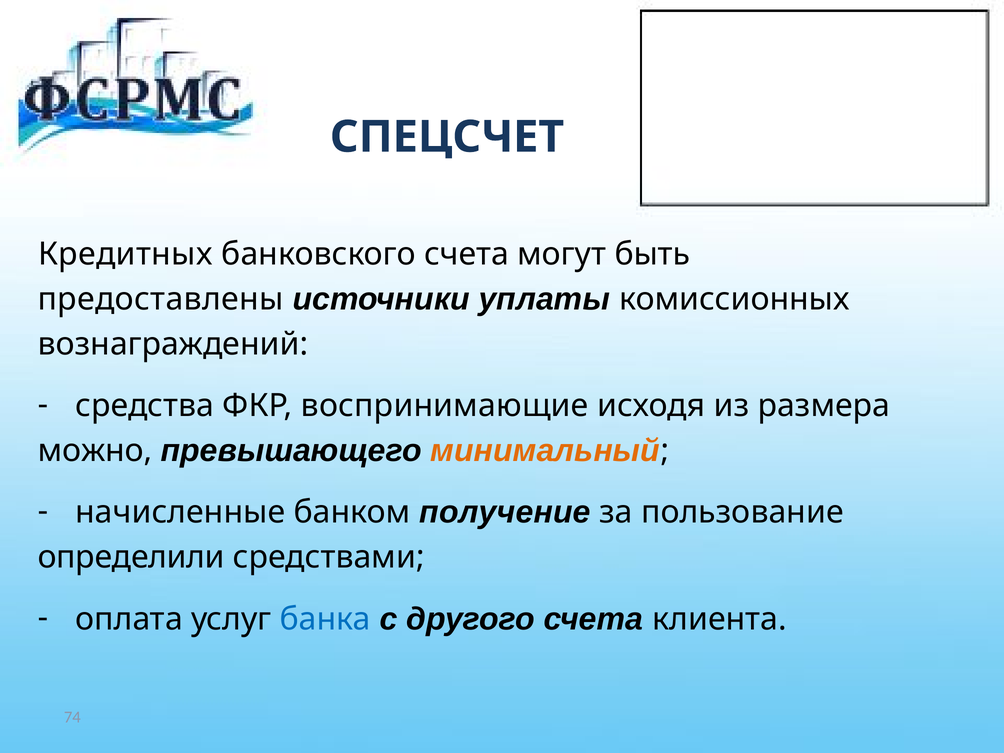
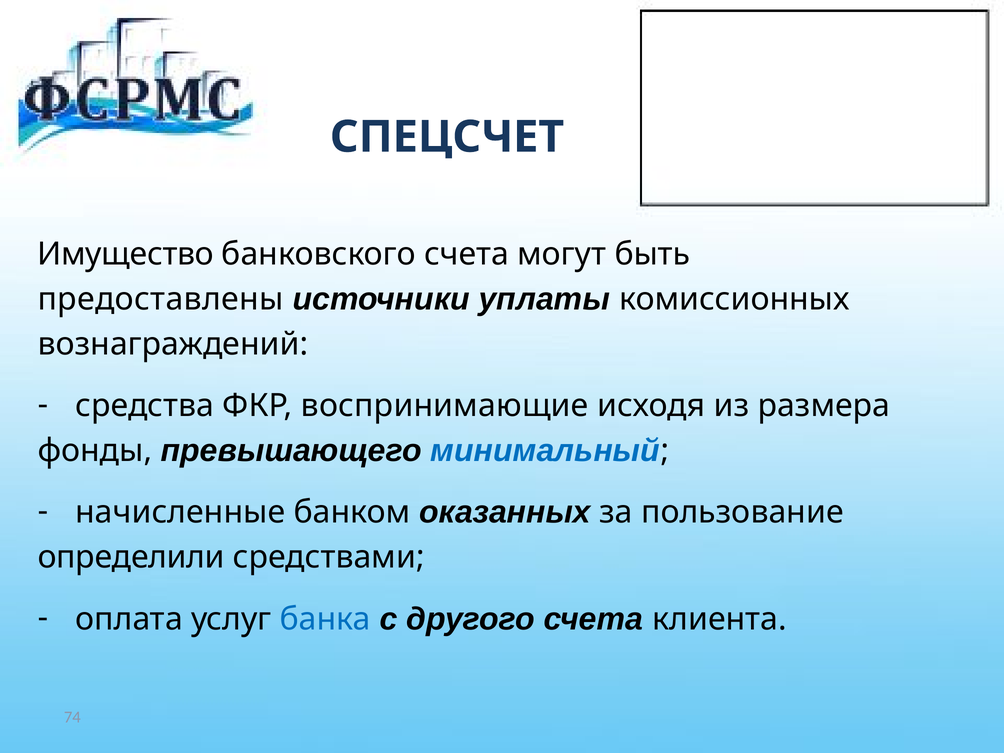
Кредитных: Кредитных -> Имущество (126, 254)
можно: можно -> фонды (95, 451)
минимальный colour: orange -> blue (545, 451)
получение: получение -> оказанных (505, 512)
